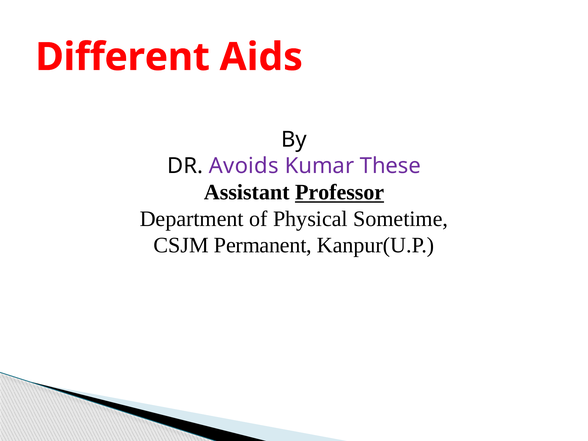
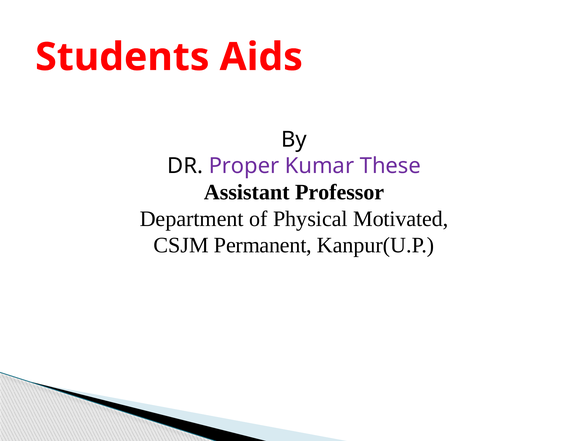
Different: Different -> Students (122, 57)
Avoids: Avoids -> Proper (244, 166)
Professor underline: present -> none (340, 192)
Sometime: Sometime -> Motivated (401, 219)
